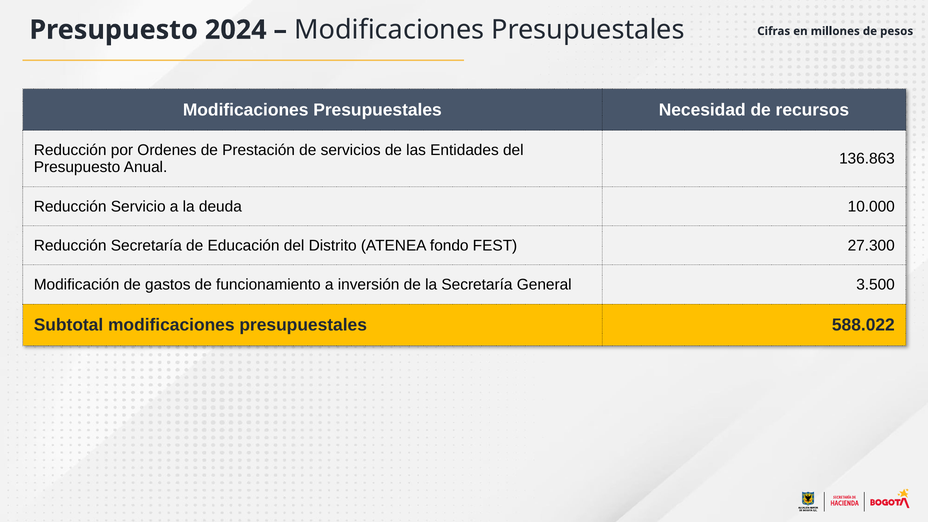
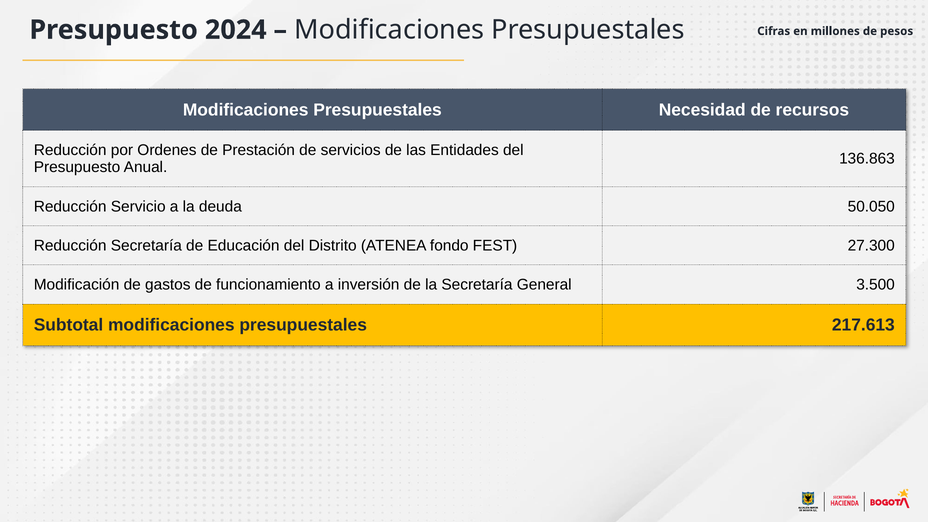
10.000: 10.000 -> 50.050 (871, 206)
588.022: 588.022 -> 217.613 (863, 325)
